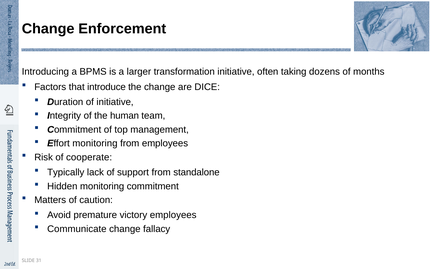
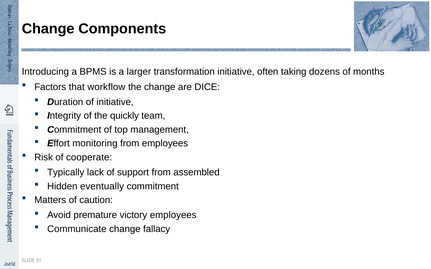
Enforcement: Enforcement -> Components (122, 29)
introduce: introduce -> workflow (106, 87)
human: human -> quickly (125, 116)
standalone: standalone -> assembled (196, 173)
Hidden monitoring: monitoring -> eventually (102, 186)
